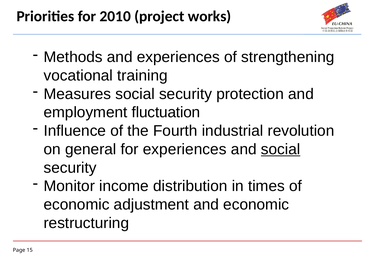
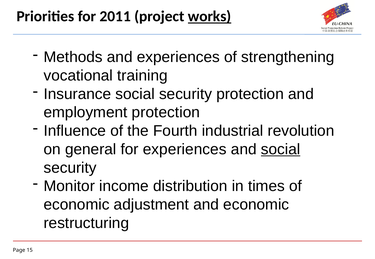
2010: 2010 -> 2011 (115, 16)
works underline: none -> present (210, 16)
Measures: Measures -> Insurance (77, 94)
employment fluctuation: fluctuation -> protection (166, 113)
